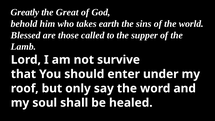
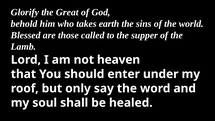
Greatly: Greatly -> Glorify (25, 12)
survive: survive -> heaven (119, 60)
